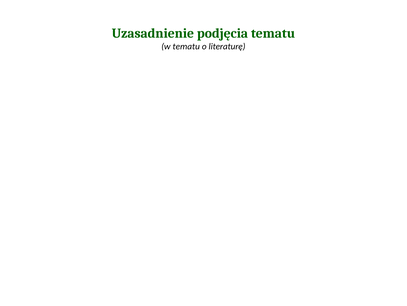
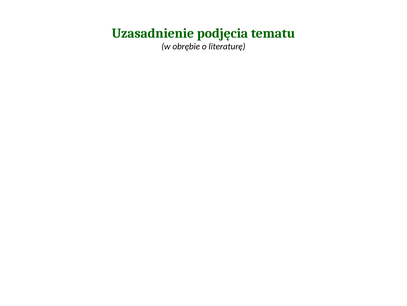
w tematu: tematu -> obrębie (186, 46)
